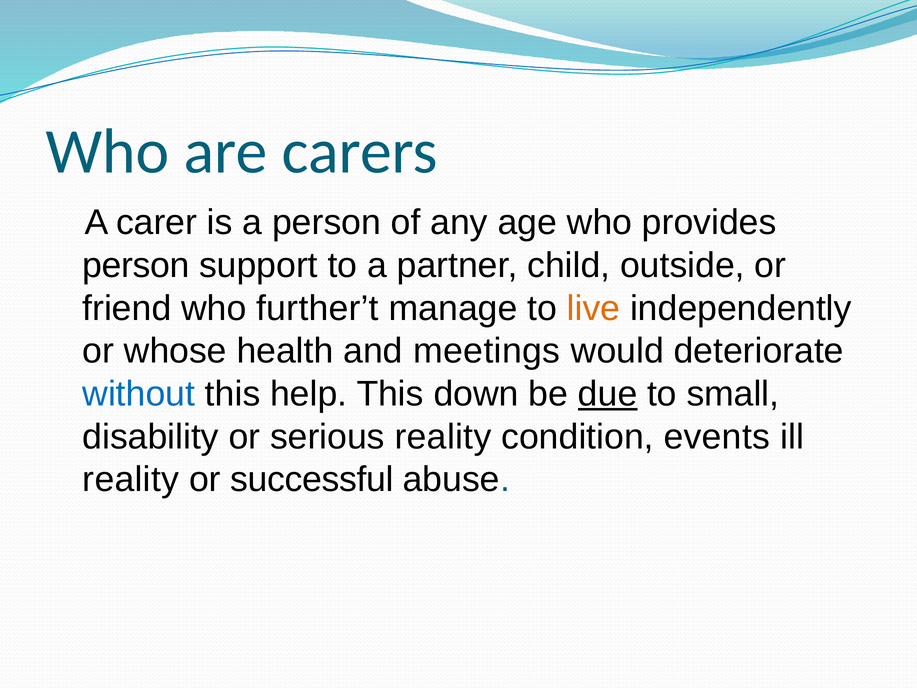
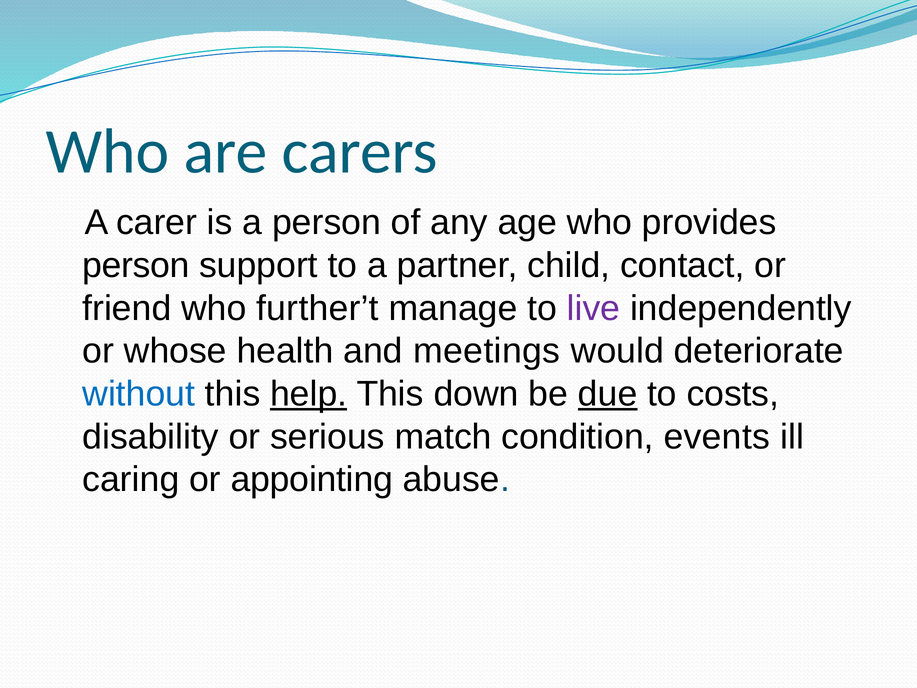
outside: outside -> contact (682, 265)
live colour: orange -> purple (594, 308)
help underline: none -> present (309, 394)
small: small -> costs (733, 394)
serious reality: reality -> match (443, 437)
reality: reality -> caring (131, 479)
successful: successful -> appointing (312, 479)
